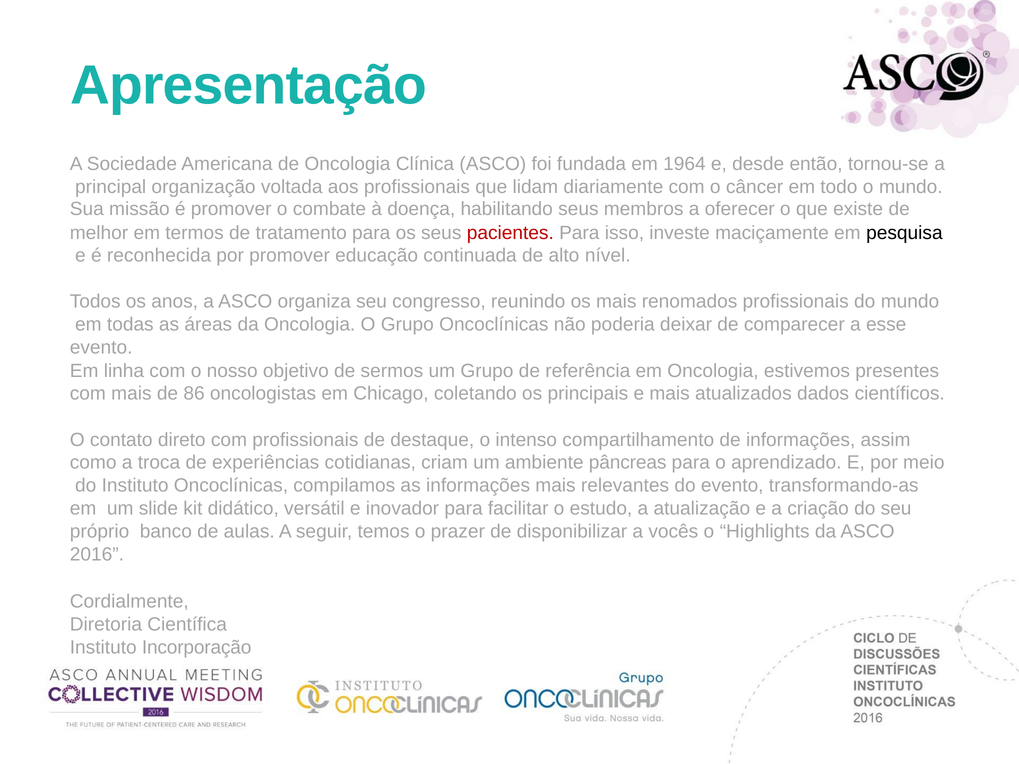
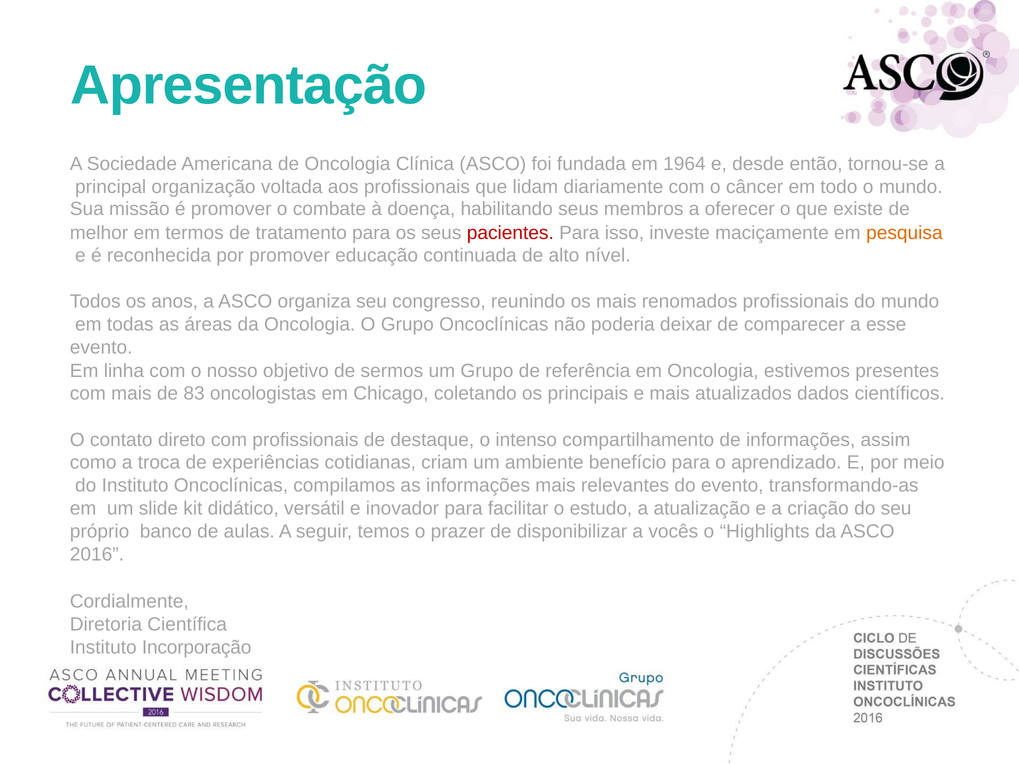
pesquisa colour: black -> orange (904, 233)
86: 86 -> 83 (194, 394)
pâncreas: pâncreas -> benefício (628, 463)
